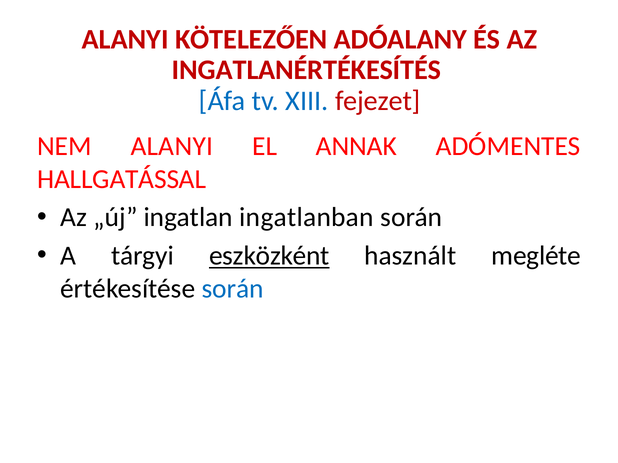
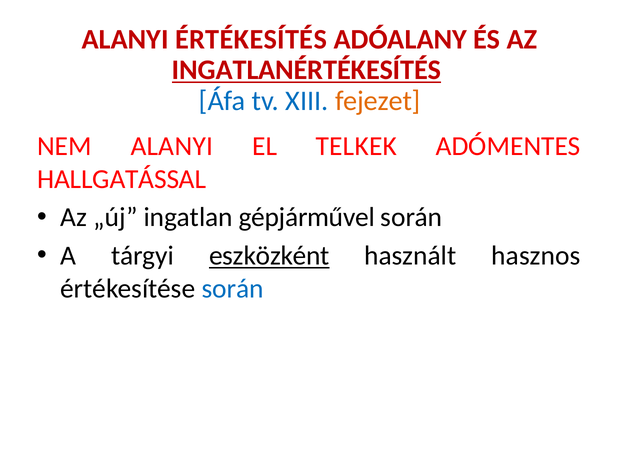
KÖTELEZŐEN: KÖTELEZŐEN -> ÉRTÉKESÍTÉS (251, 40)
INGATLANÉRTÉKESÍTÉS underline: none -> present (307, 70)
fejezet colour: red -> orange (378, 101)
ANNAK: ANNAK -> TELKEK (356, 146)
ingatlanban: ingatlanban -> gépjárművel (307, 218)
megléte: megléte -> hasznos (536, 256)
